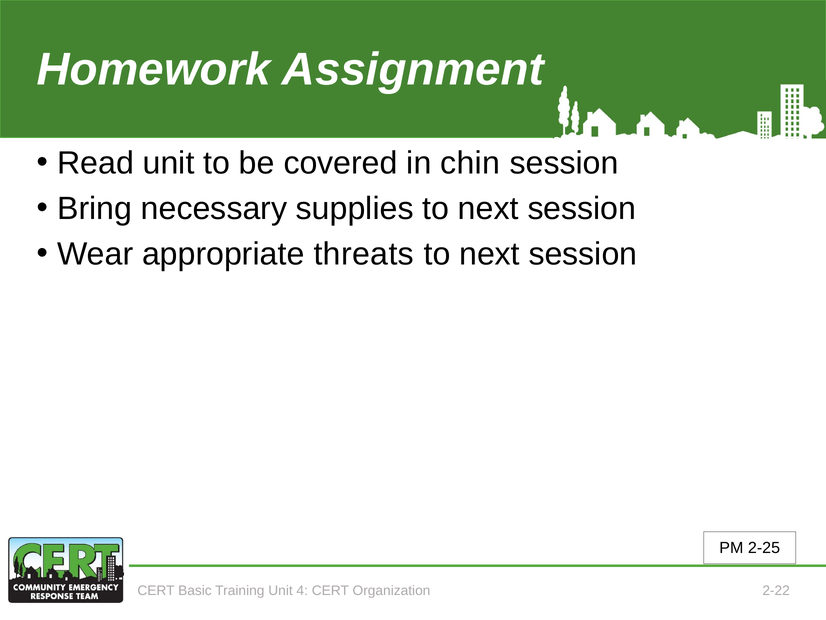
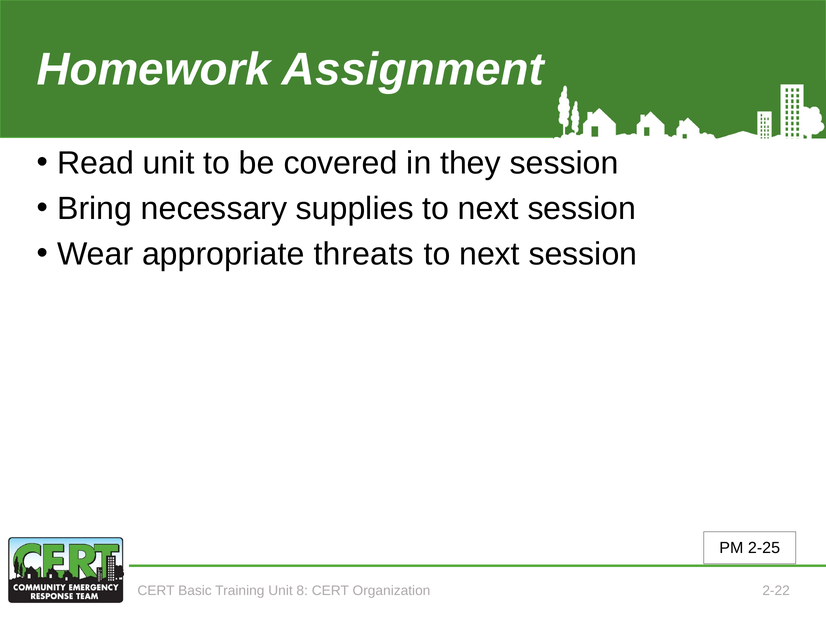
chin: chin -> they (471, 163)
4: 4 -> 8 (302, 590)
